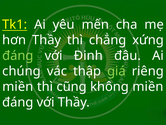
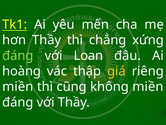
Đinh: Đinh -> Loan (88, 55)
chúng: chúng -> hoàng (22, 71)
giá colour: light green -> yellow (116, 71)
